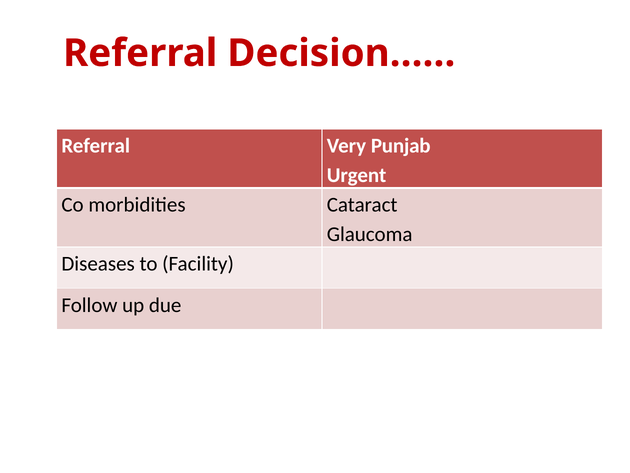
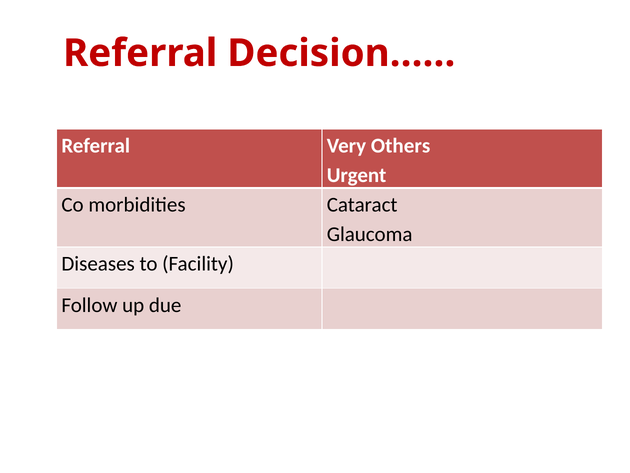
Punjab: Punjab -> Others (401, 146)
